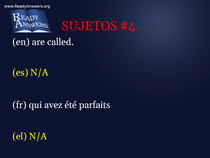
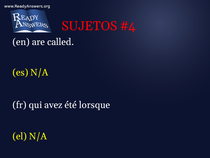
parfaits: parfaits -> lorsque (95, 105)
